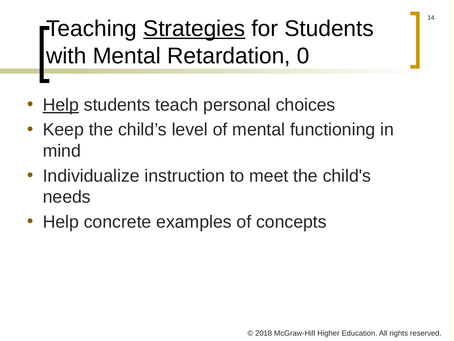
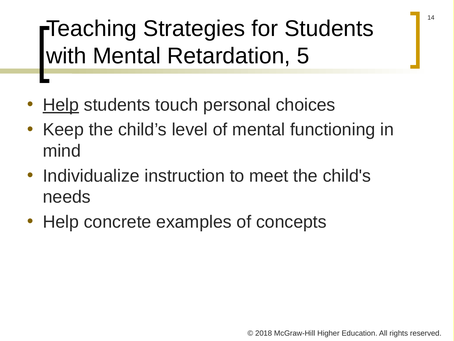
Strategies underline: present -> none (194, 29)
0: 0 -> 5 (303, 56)
teach: teach -> touch (177, 105)
